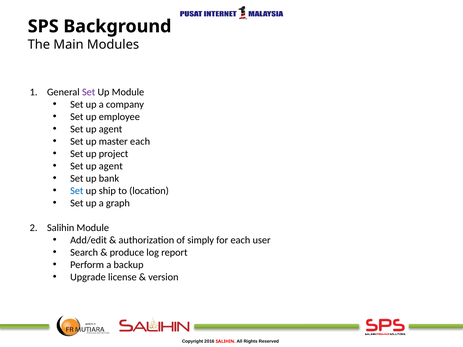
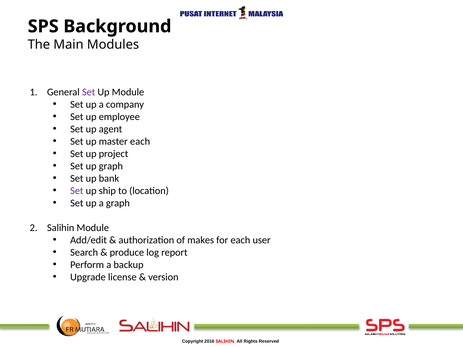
agent: agent -> graph (111, 166)
Set colour: blue -> purple (77, 191)
simply: simply -> makes (201, 240)
